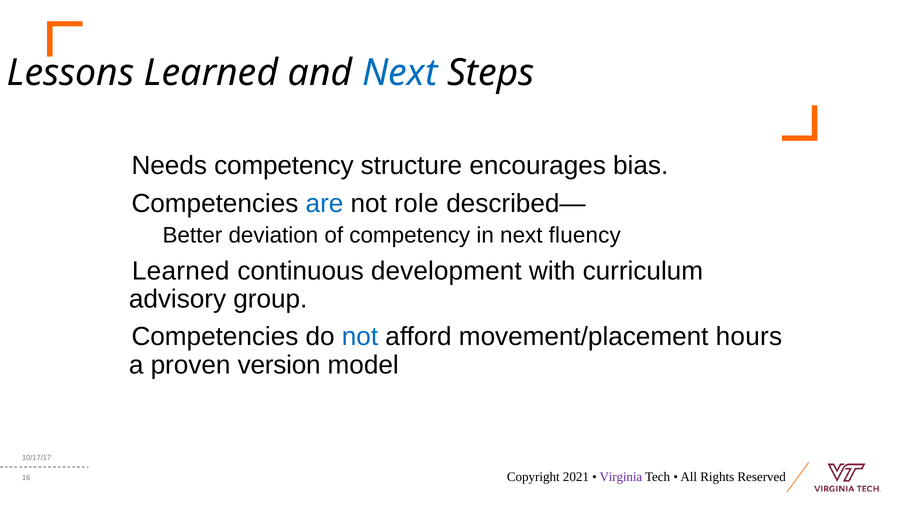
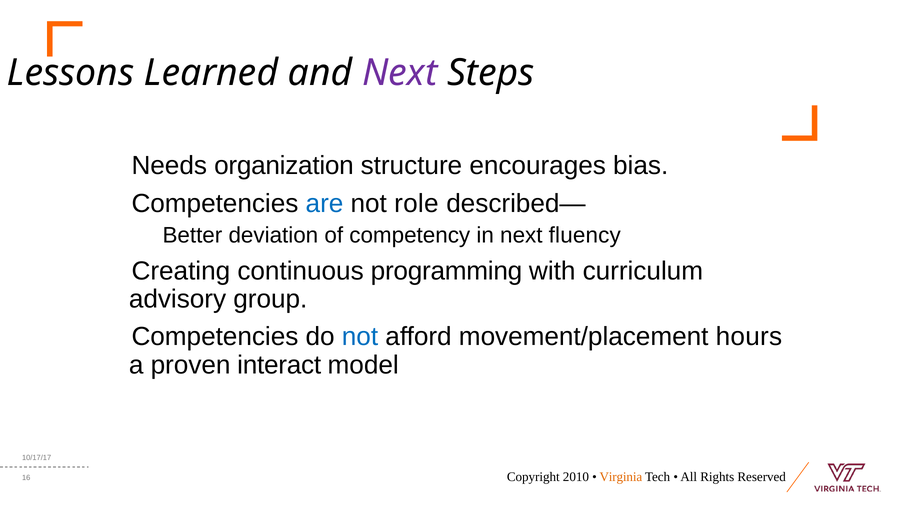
Next colour: blue -> purple (400, 73)
Needs competency: competency -> organization (284, 166)
Learned: Learned -> Creating (181, 271)
development: development -> programming (446, 271)
version: version -> interact (279, 365)
2021: 2021 -> 2010 (576, 477)
Virginia colour: purple -> orange (621, 477)
